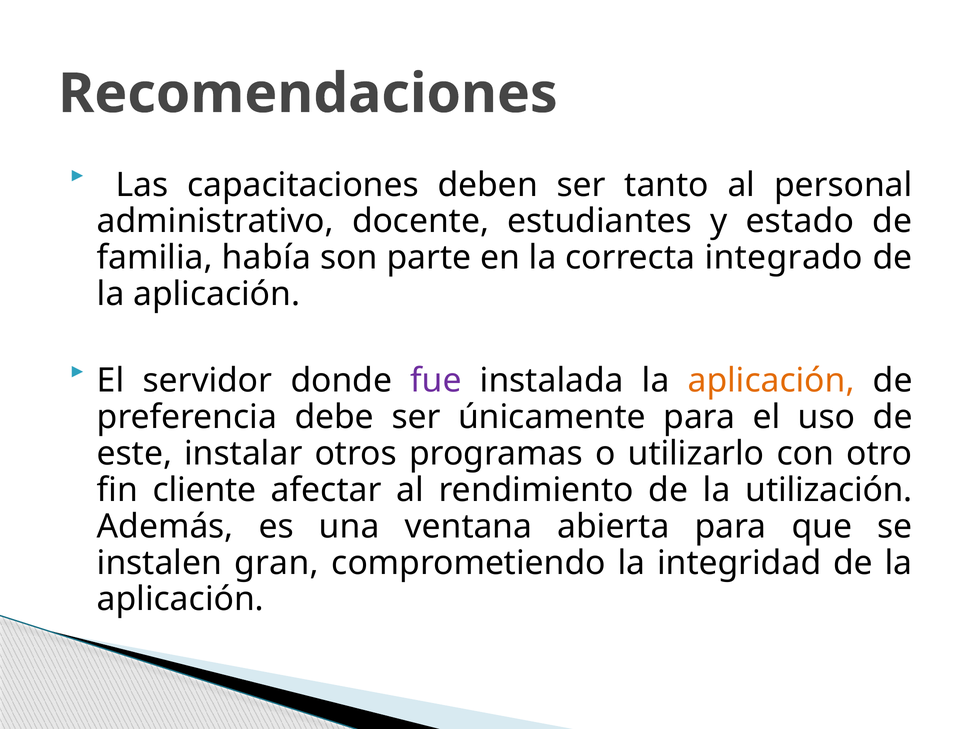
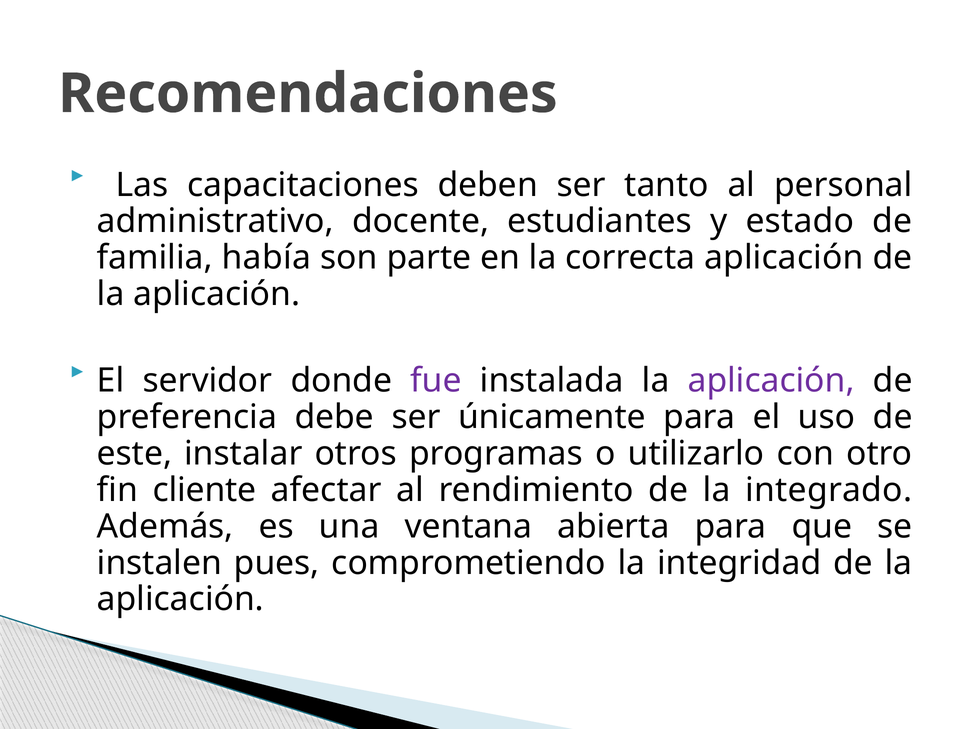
correcta integrado: integrado -> aplicación (784, 257)
aplicación colour: orange -> purple (771, 380)
utilización: utilización -> integrado (829, 490)
gran: gran -> pues (277, 562)
